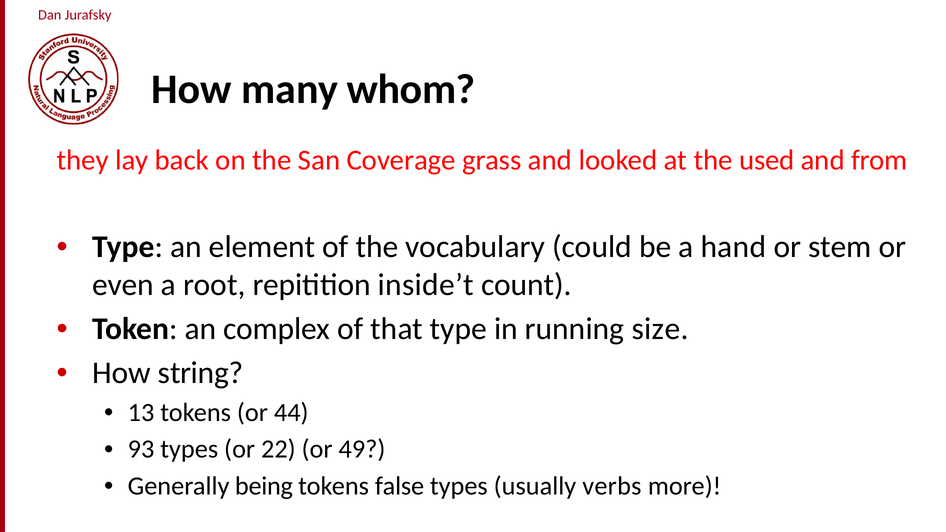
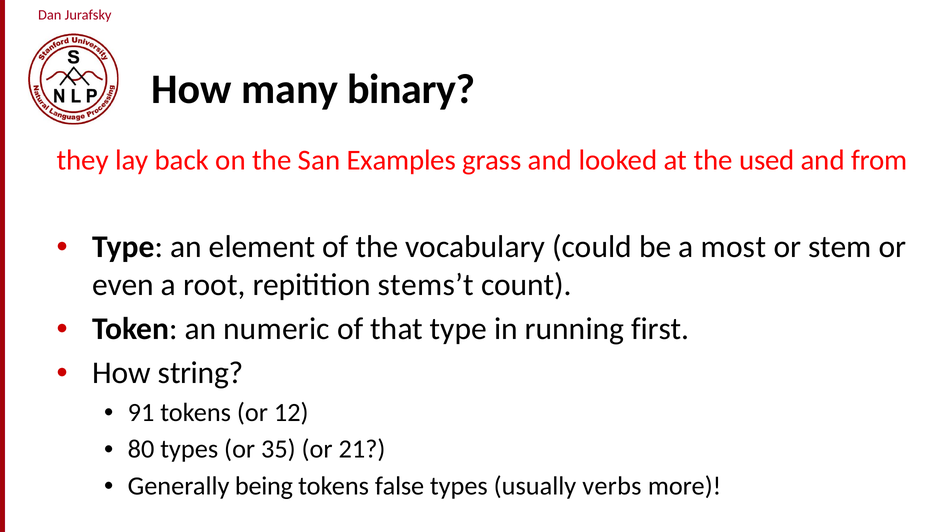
whom: whom -> binary (411, 89)
Coverage: Coverage -> Examples (401, 160)
hand: hand -> most (733, 247)
inside’t: inside’t -> stems’t (426, 285)
complex: complex -> numeric (276, 329)
size: size -> first (660, 329)
13: 13 -> 91 (141, 413)
44: 44 -> 12 (291, 413)
93: 93 -> 80 (141, 449)
22: 22 -> 35 (278, 449)
49: 49 -> 21 (362, 449)
